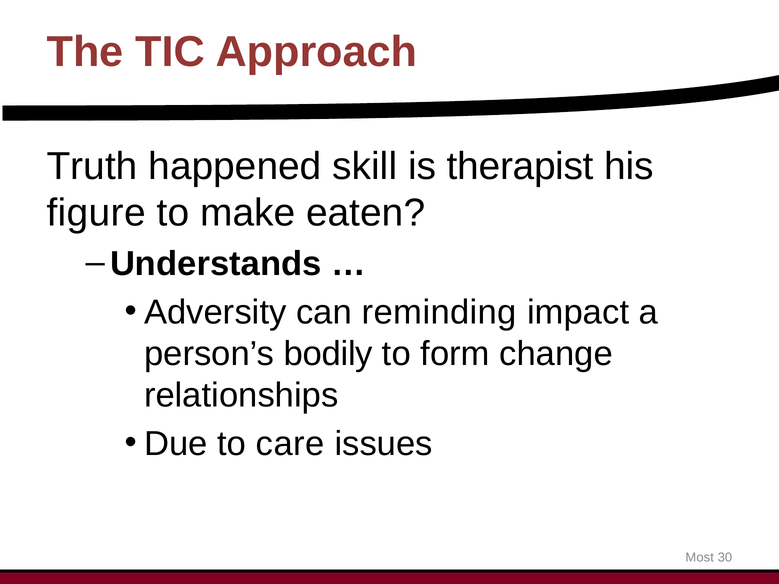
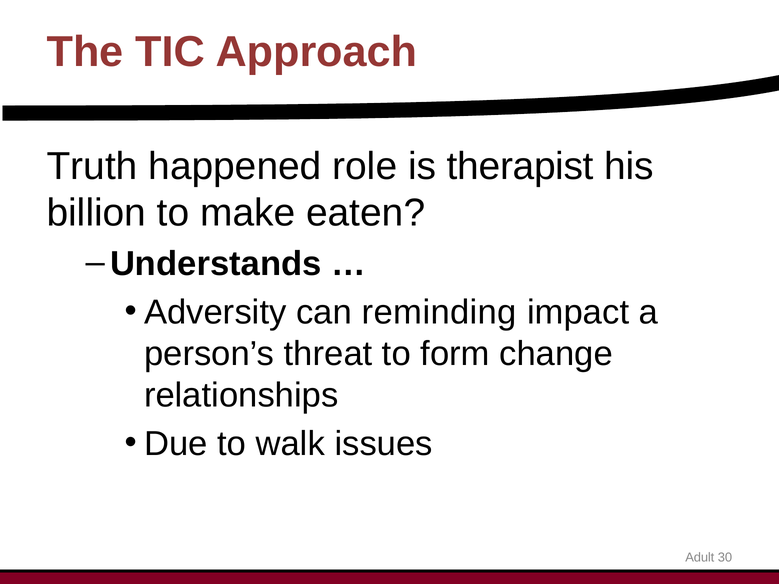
skill: skill -> role (365, 166)
figure: figure -> billion (96, 213)
bodily: bodily -> threat (328, 354)
care: care -> walk (290, 444)
Most: Most -> Adult (700, 558)
